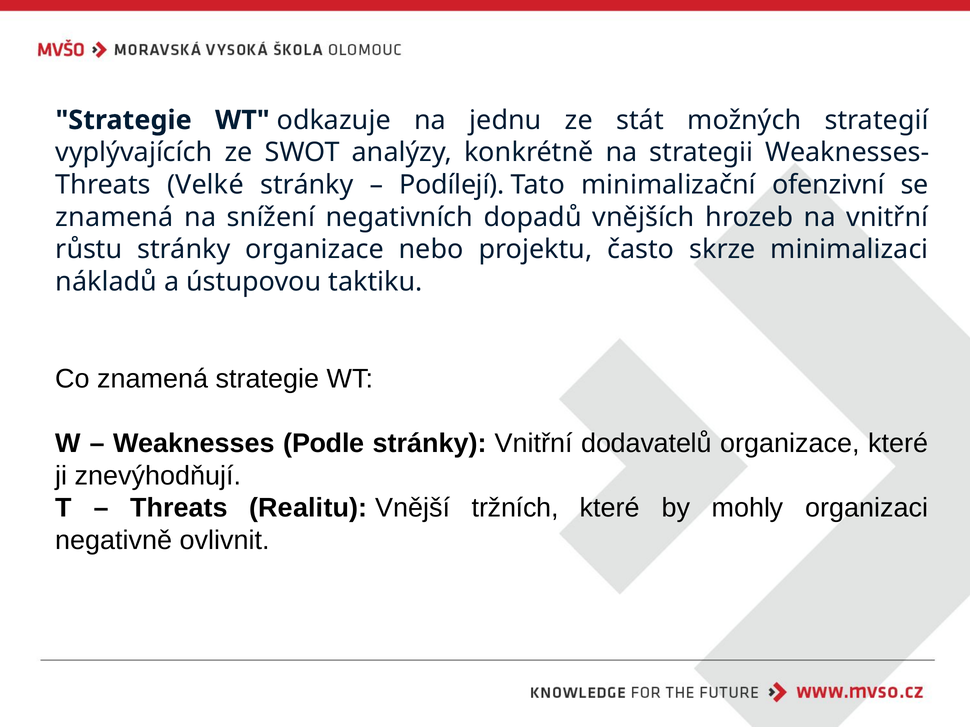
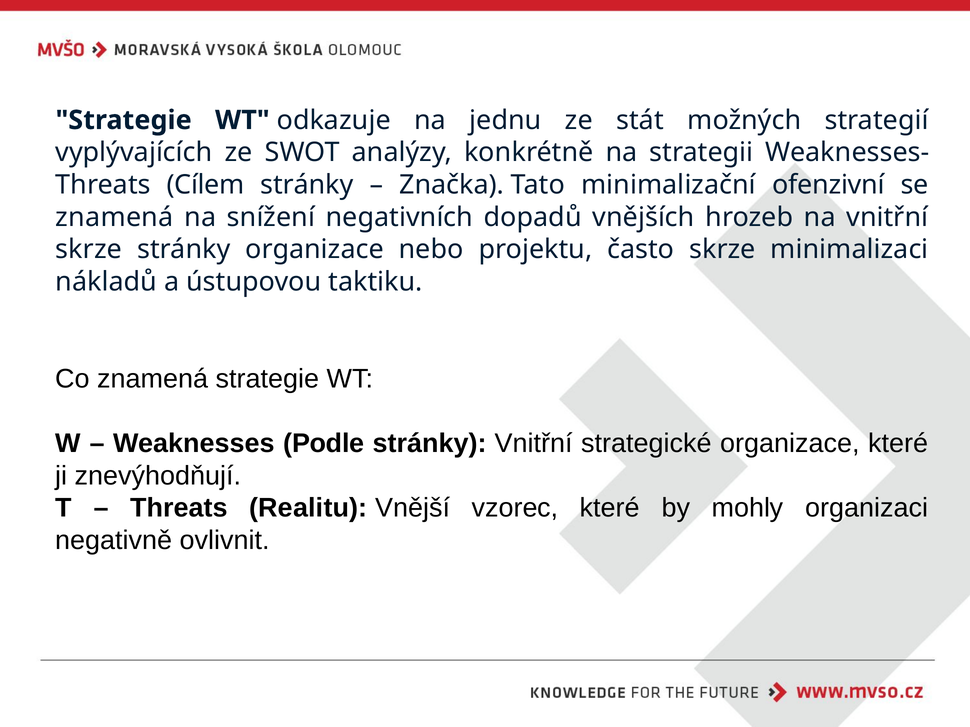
Velké: Velké -> Cílem (206, 185)
Podílejí: Podílejí -> Značka (452, 185)
růstu: růstu -> skrze (89, 250)
dodavatelů: dodavatelů -> strategické (646, 444)
tržních: tržních -> vzorec (515, 508)
